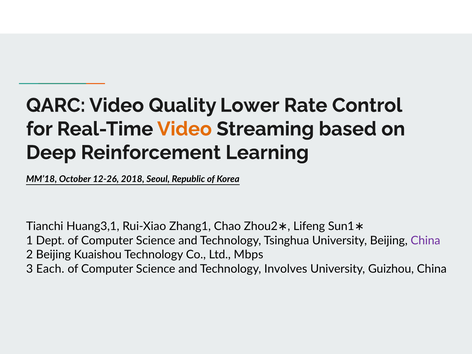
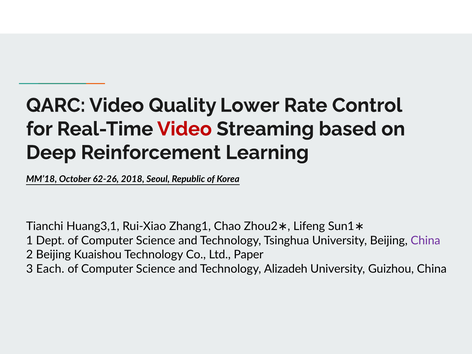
Video colour: orange -> red (185, 129)
12-26: 12-26 -> 62-26 (106, 179)
Mbps: Mbps -> Paper (249, 255)
Involves: Involves -> Alizadeh (286, 269)
